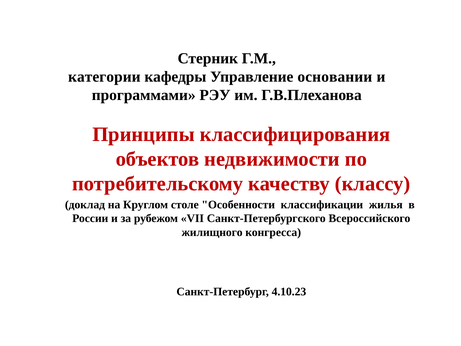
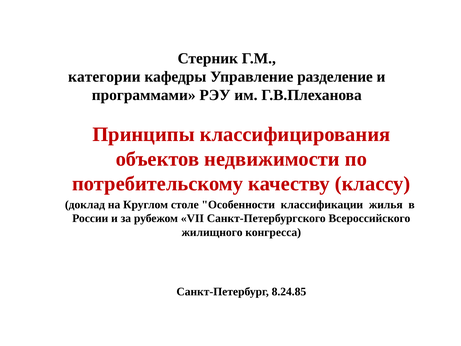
основании: основании -> разделение (335, 77)
4.10.23: 4.10.23 -> 8.24.85 (289, 291)
